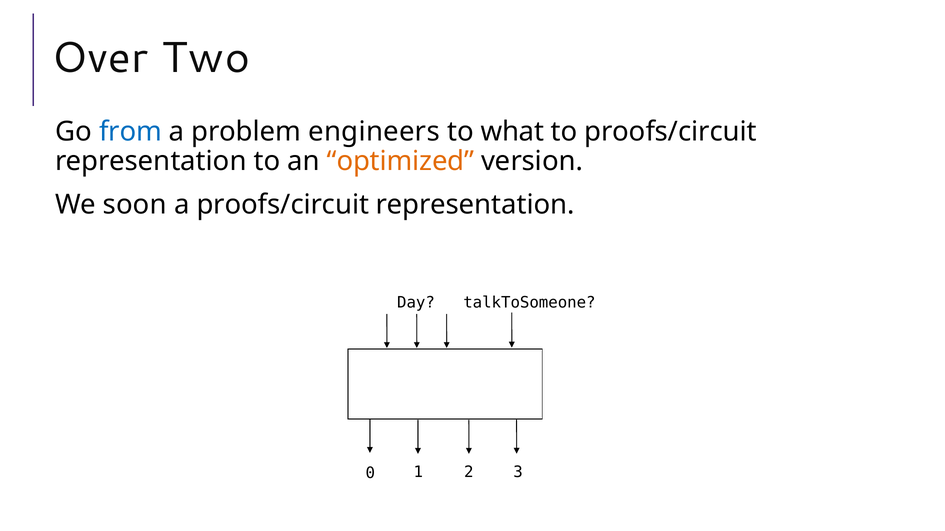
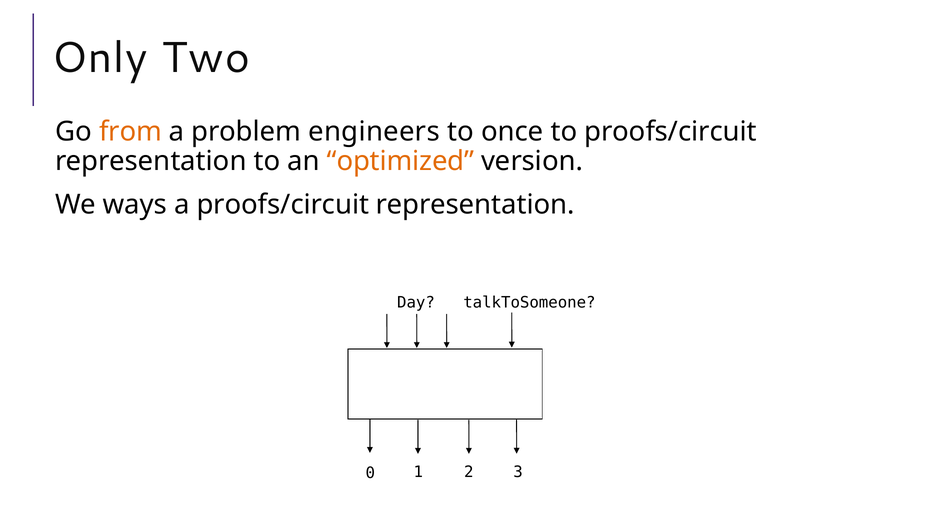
Over: Over -> Only (100, 58)
from colour: blue -> orange (130, 132)
what: what -> once (512, 132)
soon: soon -> ways (135, 205)
